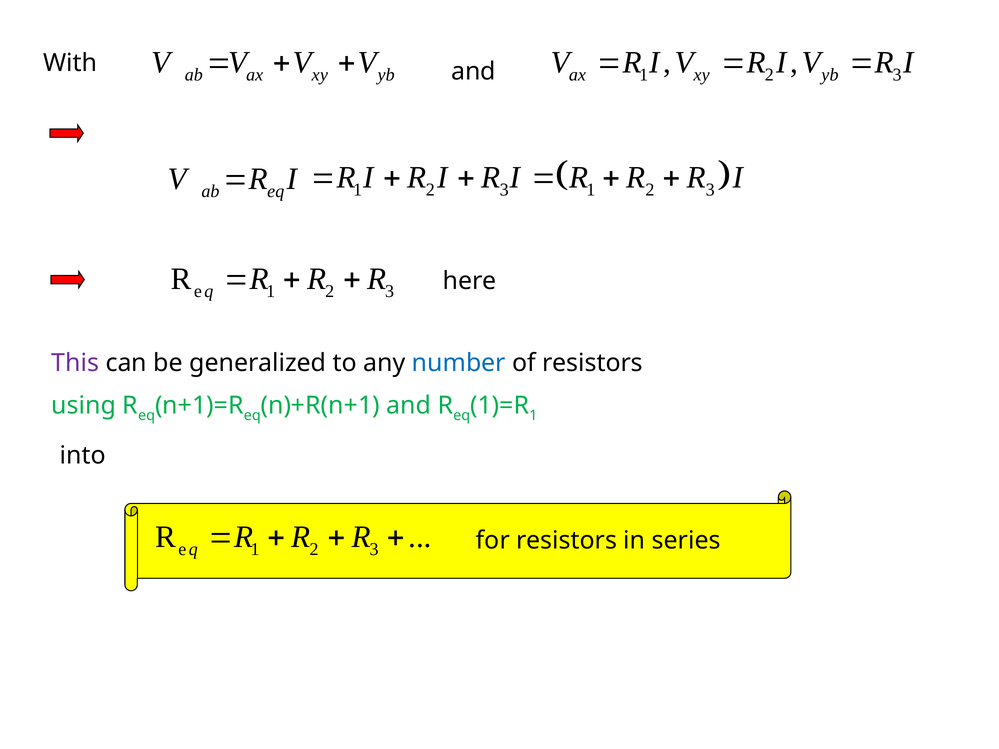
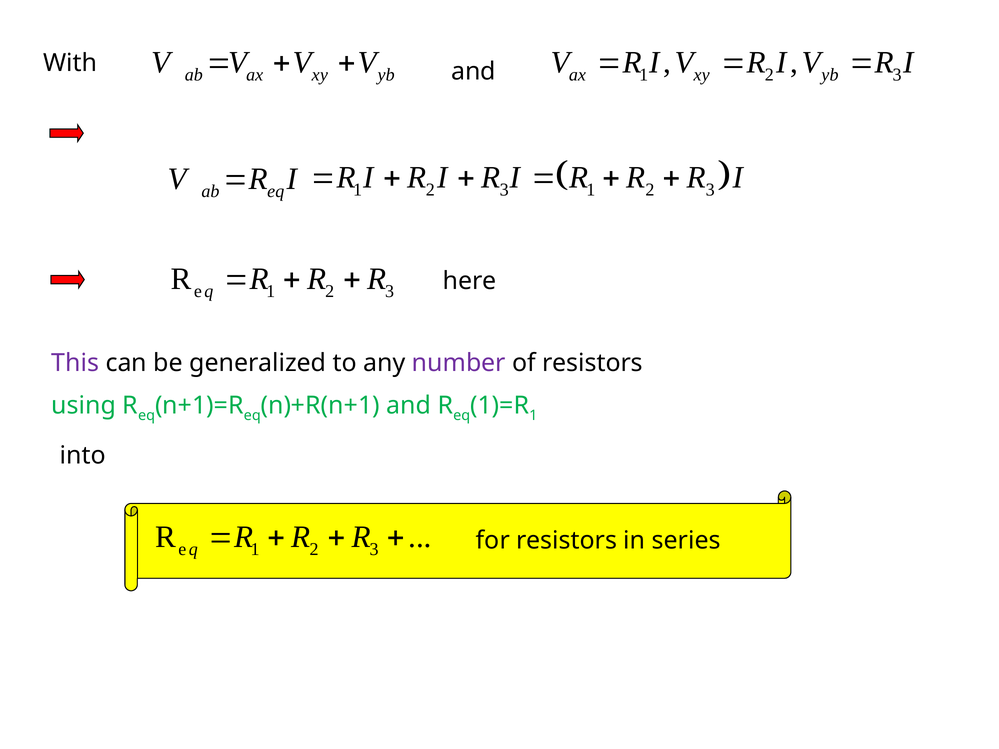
number colour: blue -> purple (459, 363)
